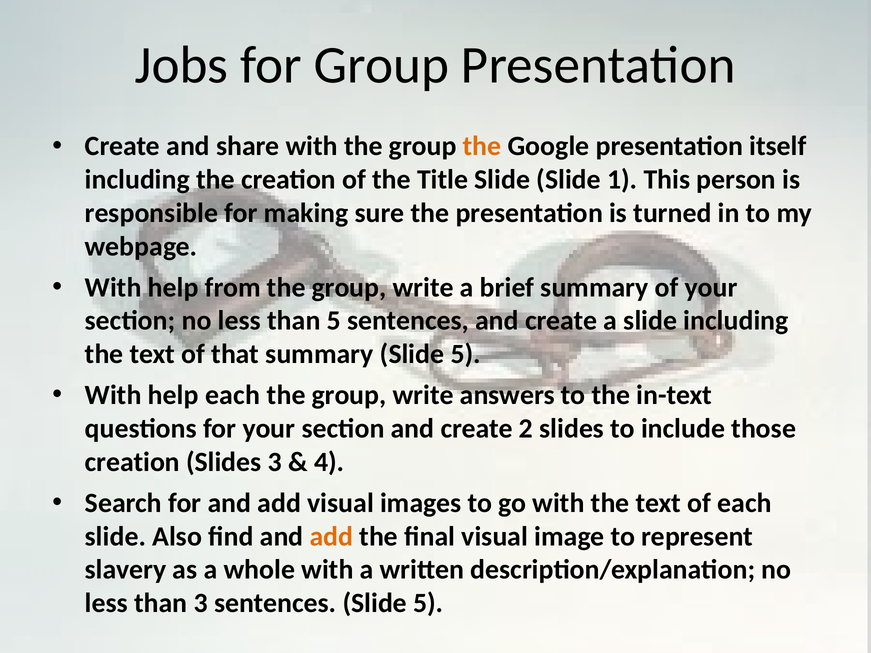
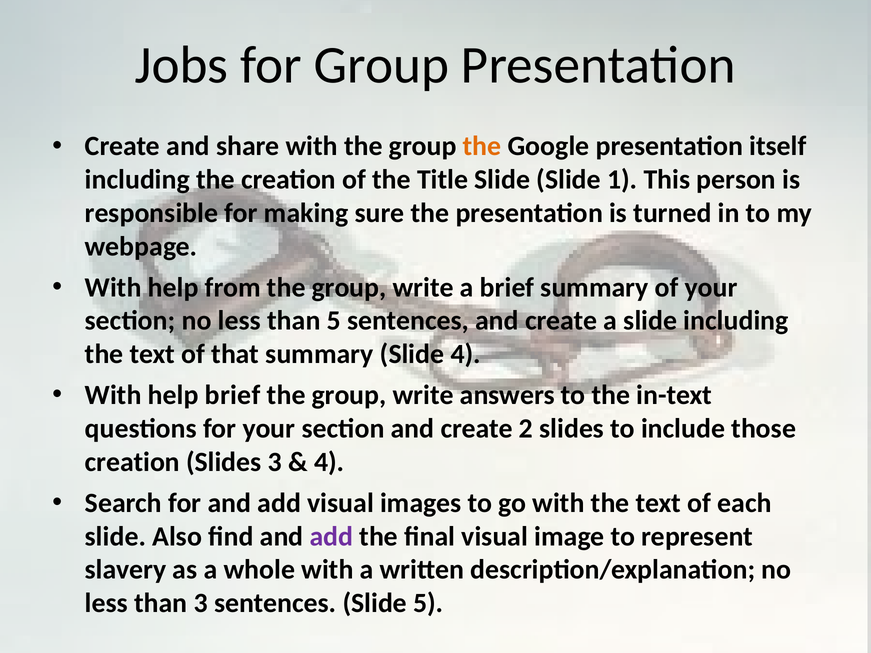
summary Slide 5: 5 -> 4 (466, 354)
help each: each -> brief (233, 395)
add colour: orange -> purple (331, 537)
